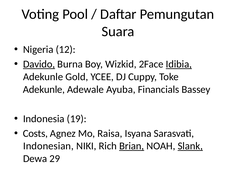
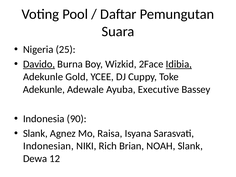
12: 12 -> 25 (66, 50)
Financials: Financials -> Executive (158, 89)
19: 19 -> 90 (77, 119)
Costs: Costs -> Slank (35, 133)
Brian underline: present -> none (132, 146)
Slank underline: present -> none (190, 146)
29: 29 -> 12 (55, 159)
